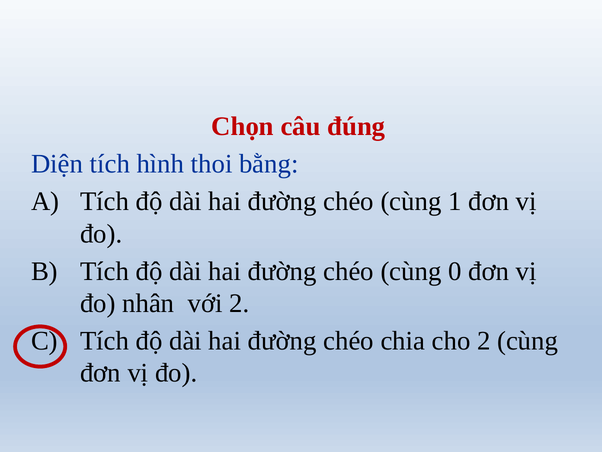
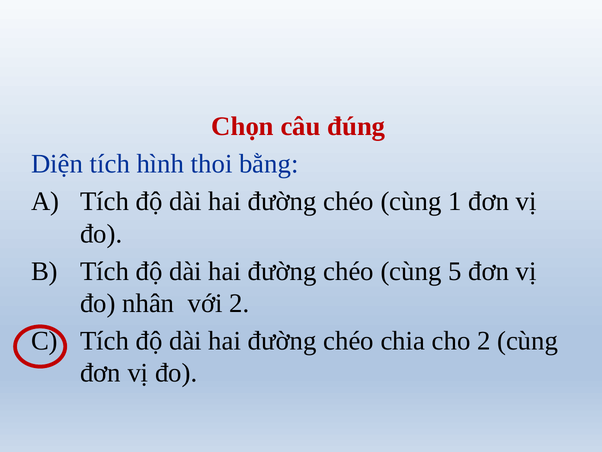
0: 0 -> 5 (455, 271)
